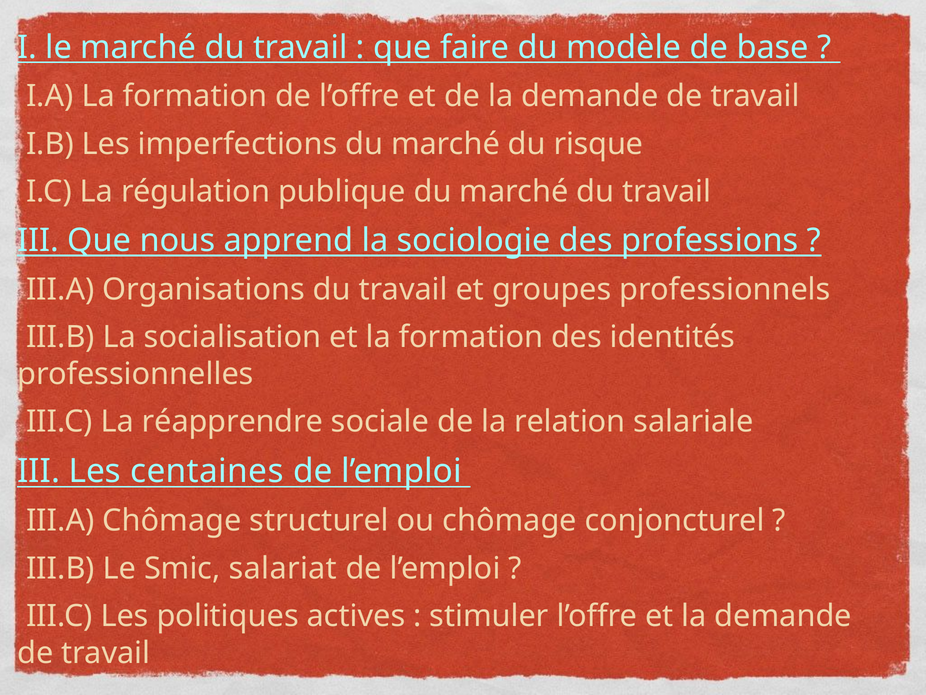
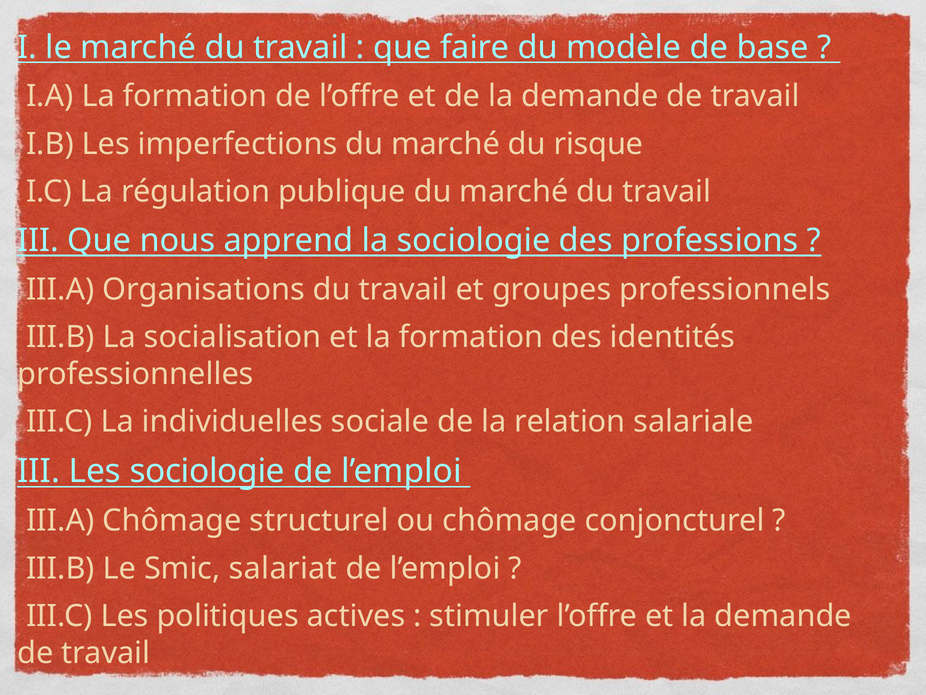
réapprendre: réapprendre -> individuelles (232, 422)
Les centaines: centaines -> sociologie (207, 471)
